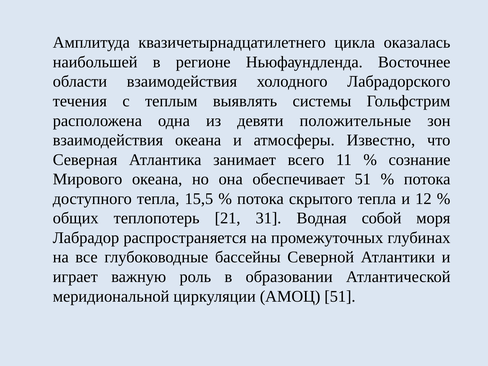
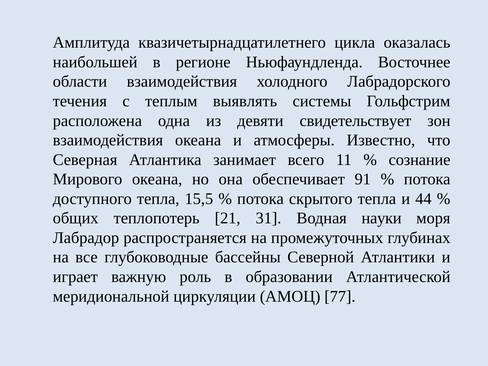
положительные: положительные -> свидетельствует (355, 121)
обеспечивает 51: 51 -> 91 (363, 179)
12: 12 -> 44 (423, 199)
собой: собой -> науки (382, 218)
АМОЦ 51: 51 -> 77 (340, 296)
